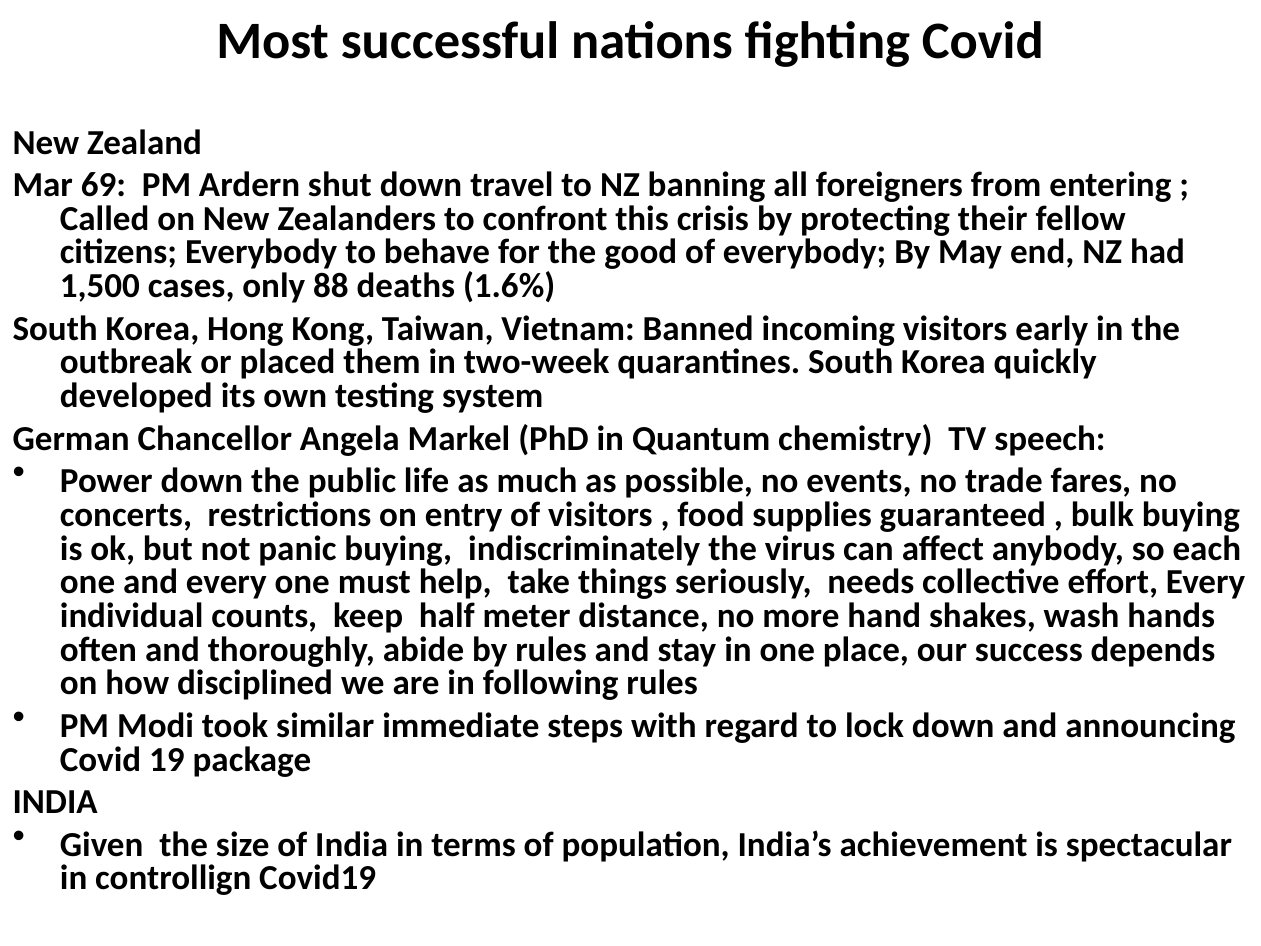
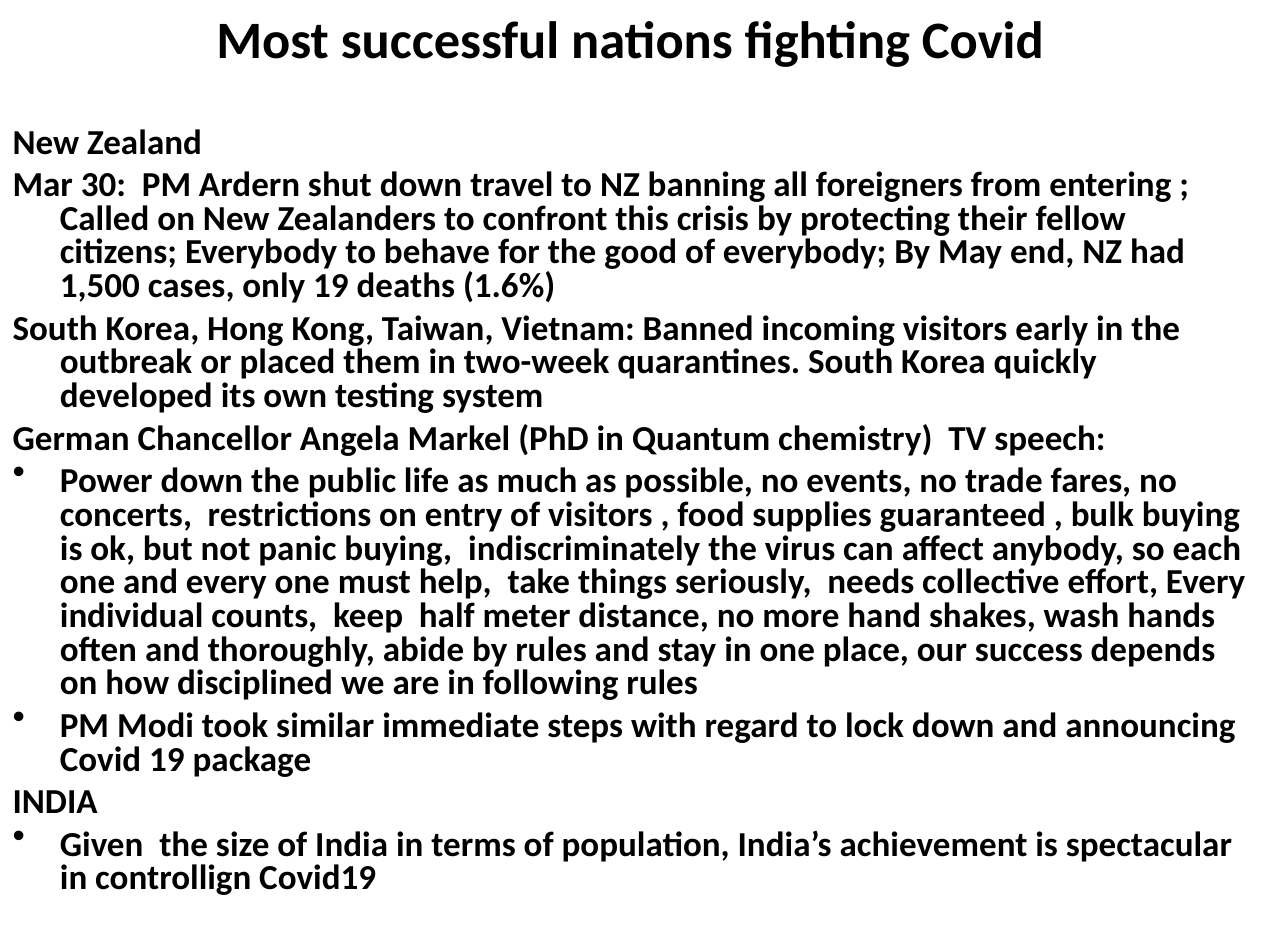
69: 69 -> 30 (103, 185)
only 88: 88 -> 19 (331, 286)
